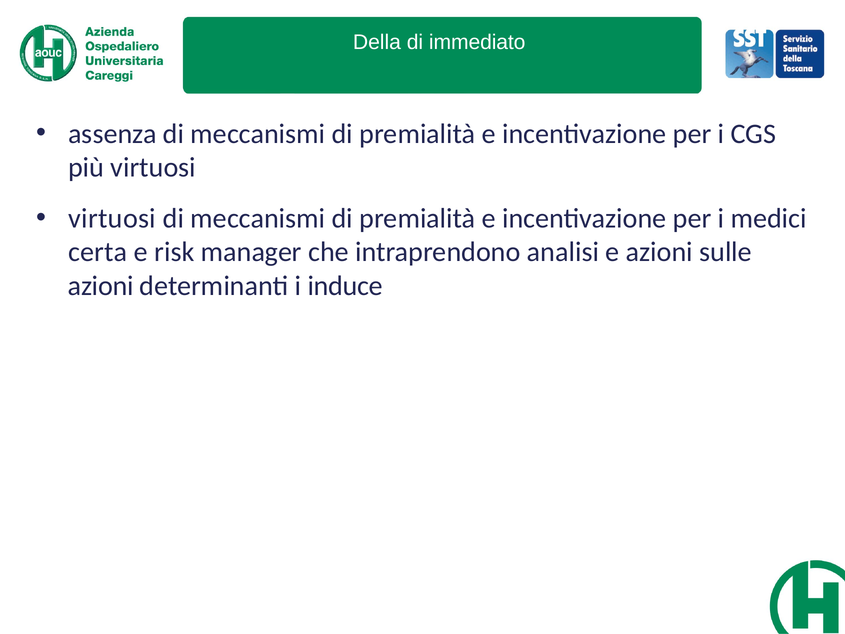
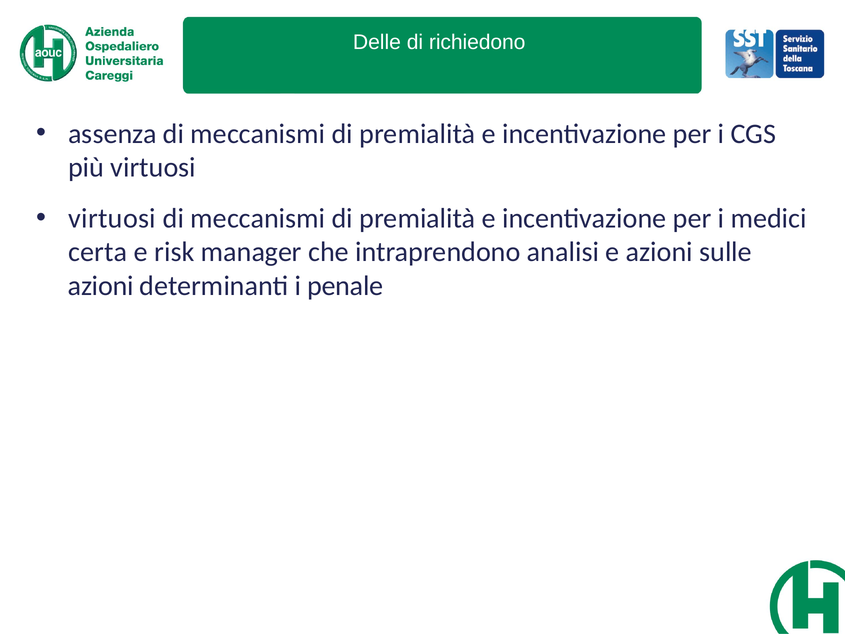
Della: Della -> Delle (377, 42)
immediato: immediato -> richiedono (477, 42)
induce: induce -> penale (345, 286)
